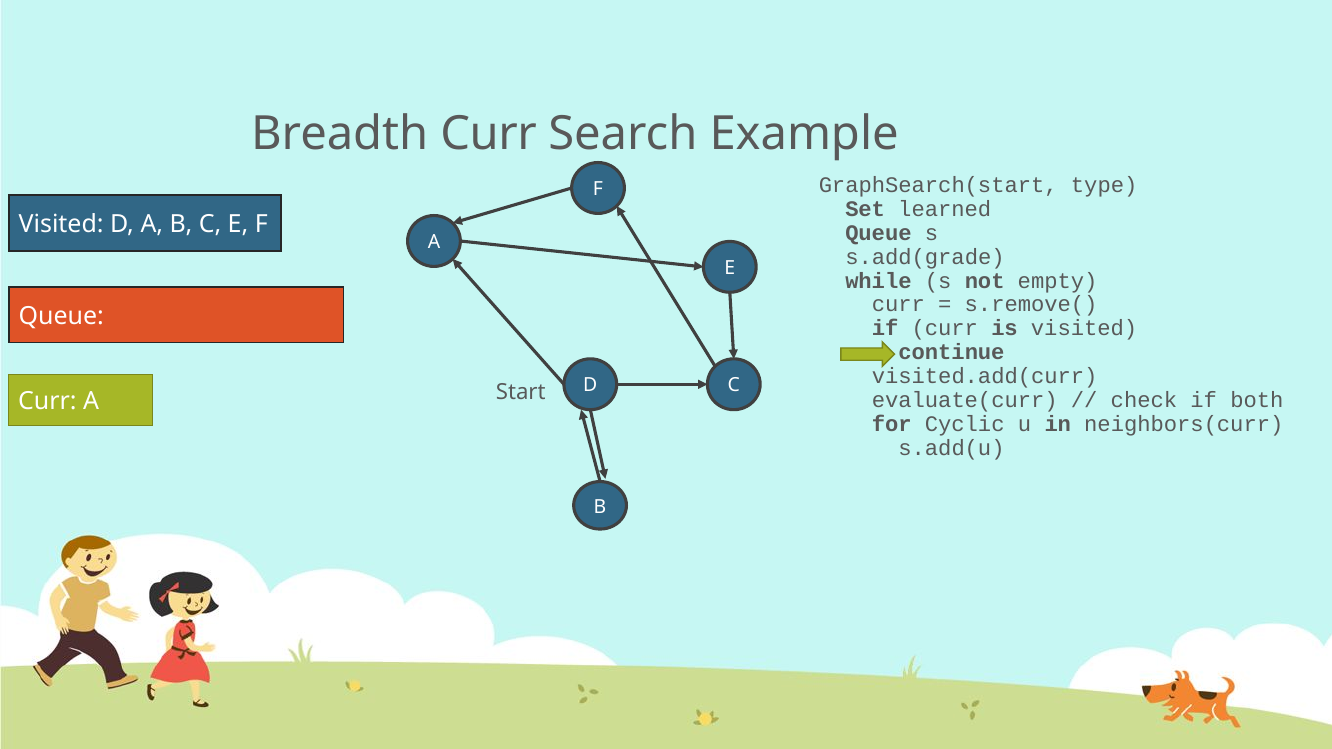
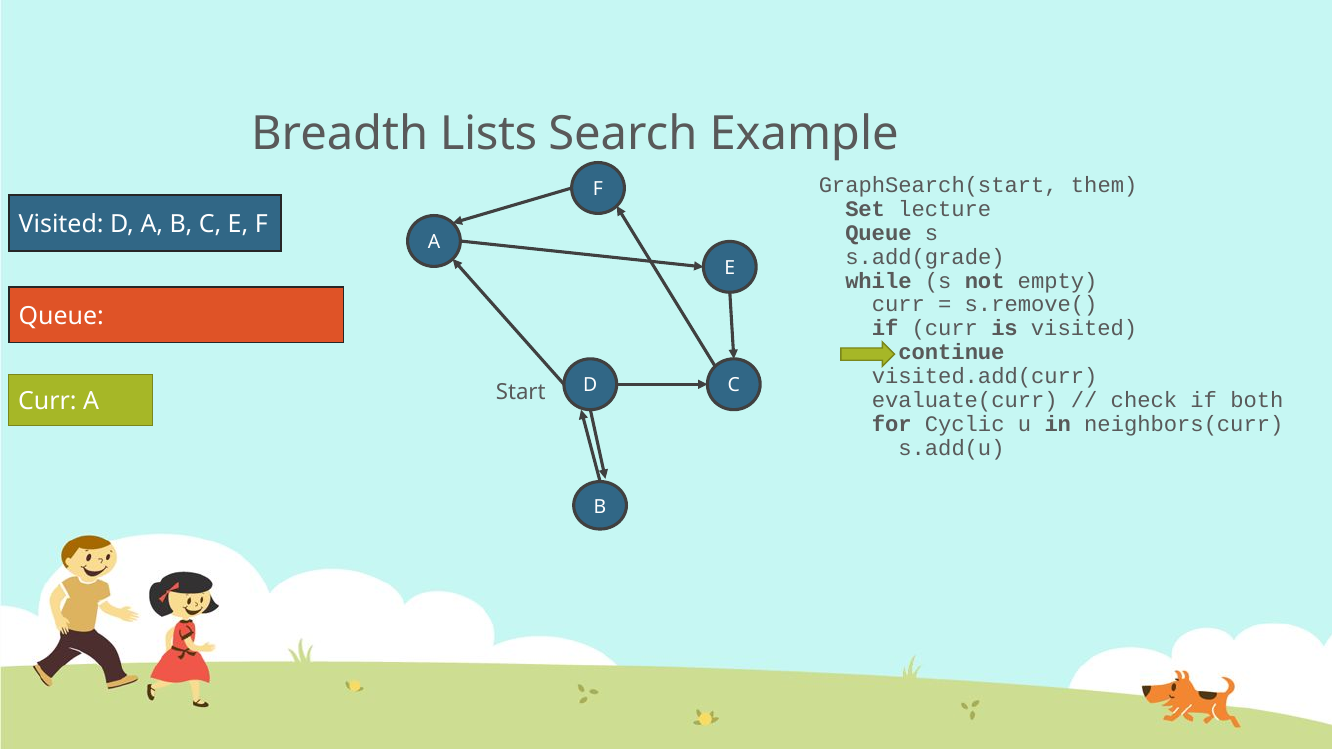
Breadth Curr: Curr -> Lists (489, 134)
type: type -> them (1104, 185)
learned: learned -> lecture (945, 209)
